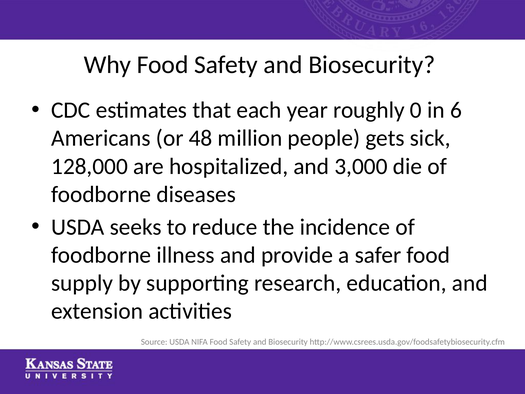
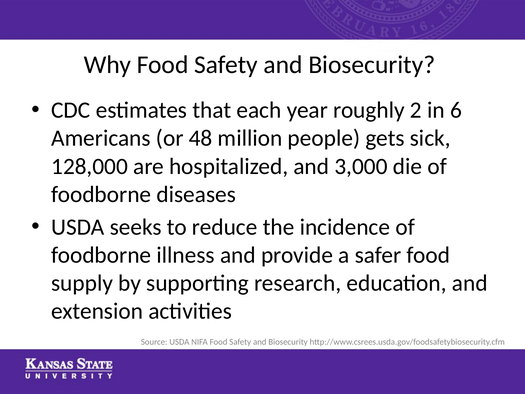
0: 0 -> 2 (416, 110)
